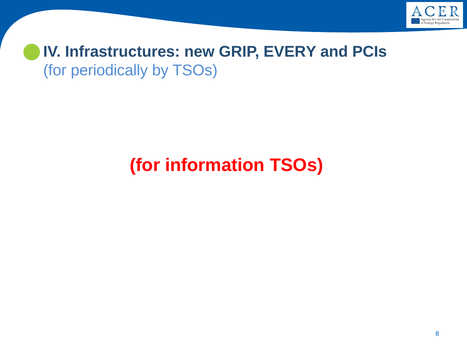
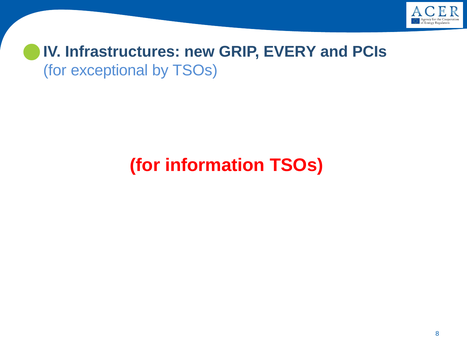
periodically: periodically -> exceptional (109, 70)
